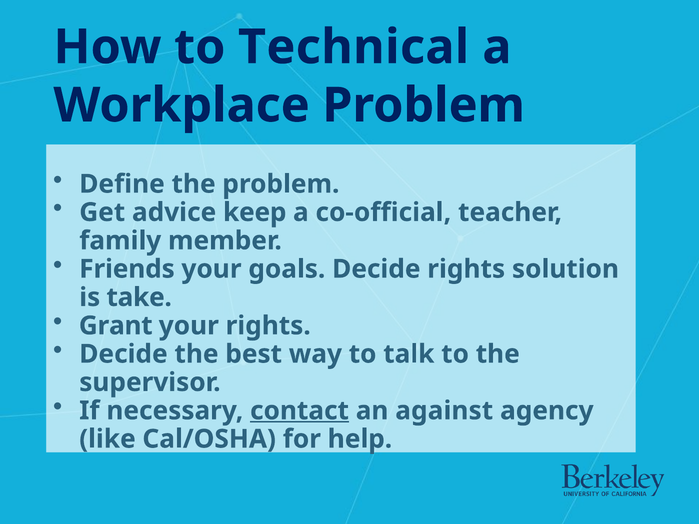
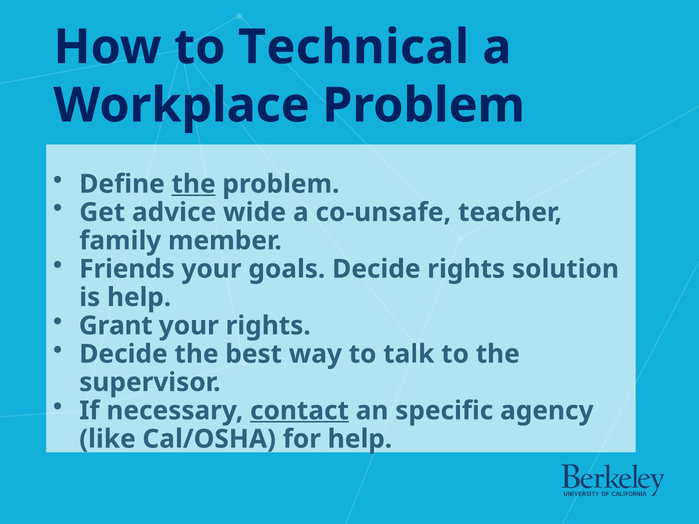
the underline: none -> present (194, 184)
keep: keep -> wide (255, 212)
co-official: co-official -> co-unsafe (383, 212)
is take: take -> help (139, 298)
against: against -> specific (444, 411)
